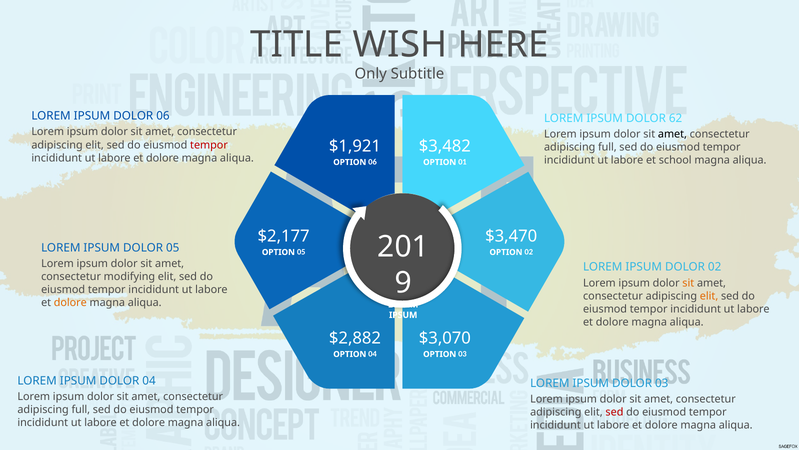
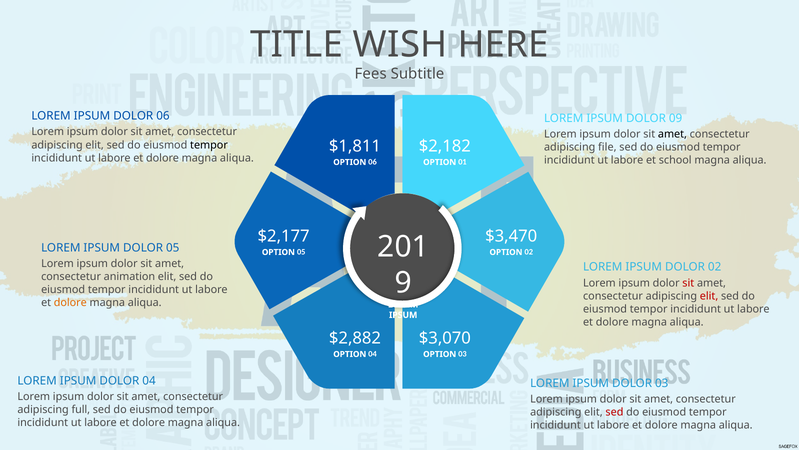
Only: Only -> Fees (371, 74)
62: 62 -> 09 (676, 118)
$1,921: $1,921 -> $1,811 (355, 146)
$3,482: $3,482 -> $2,182 (445, 146)
tempor colour: red -> black (209, 145)
full: full -> file (607, 147)
modifying: modifying -> animation (129, 276)
sit colour: orange -> red (688, 283)
elit colour: orange -> red (709, 296)
